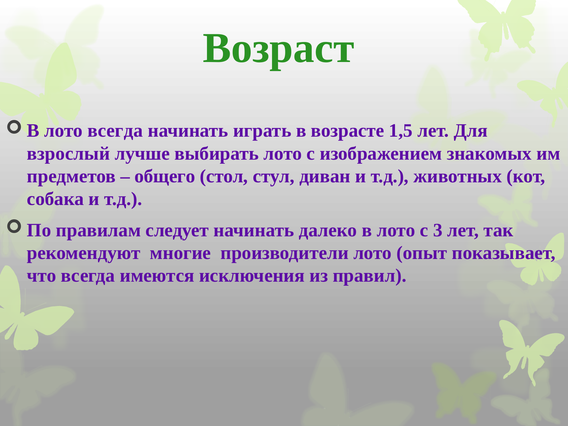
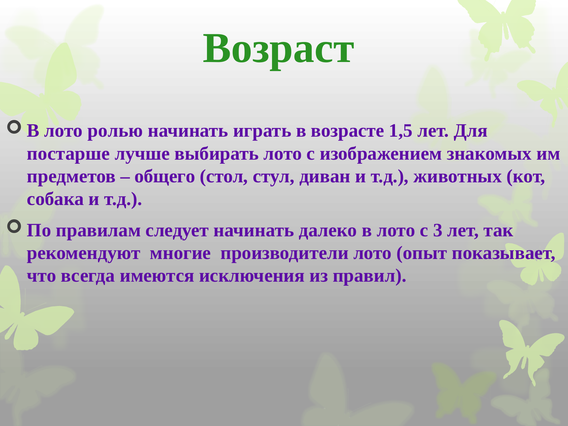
лото всегда: всегда -> ролью (115, 131)
взрослый: взрослый -> постарше (68, 153)
